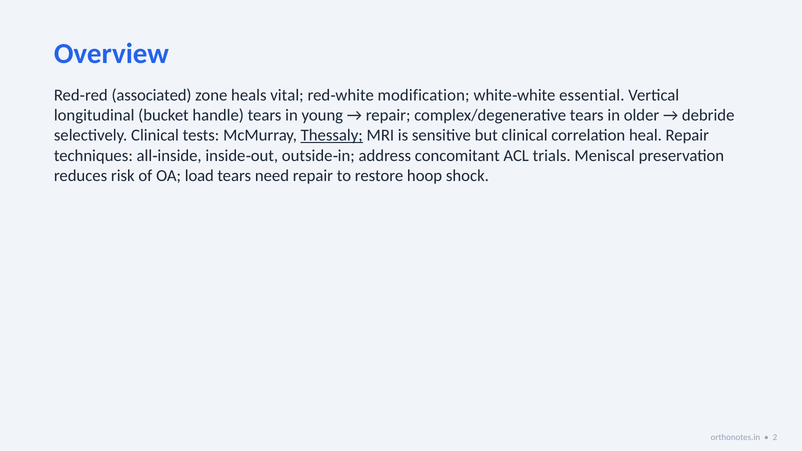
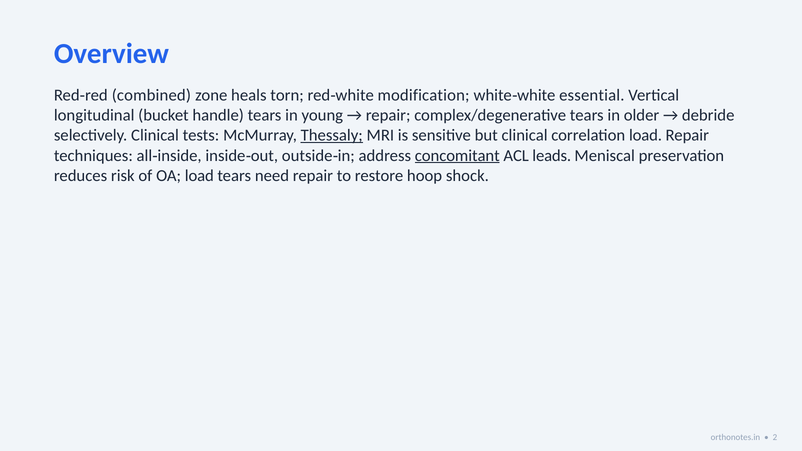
associated: associated -> combined (151, 95)
vital: vital -> torn (287, 95)
correlation heal: heal -> load (645, 136)
concomitant underline: none -> present (457, 156)
trials: trials -> leads (552, 156)
